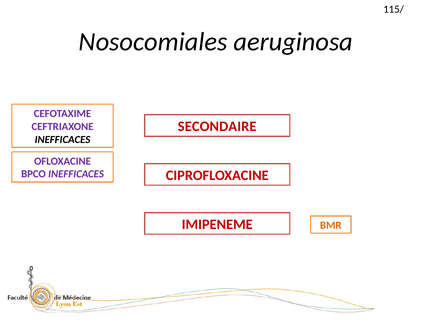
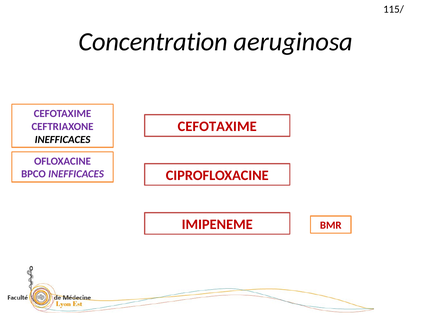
Nosocomiales: Nosocomiales -> Concentration (153, 42)
SECONDAIRE: SECONDAIRE -> CEFOTAXIME (217, 127)
BMR colour: orange -> red (331, 225)
